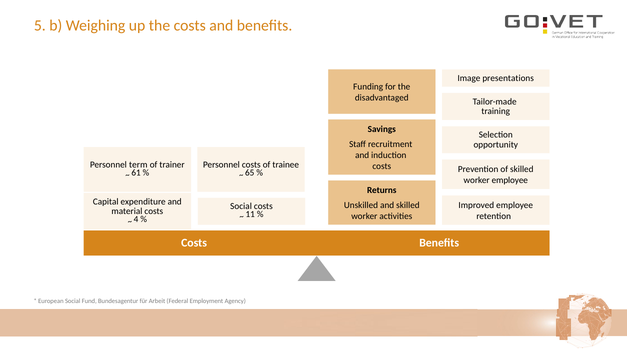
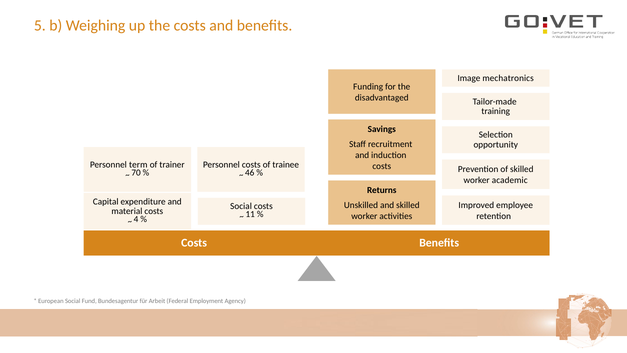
presentations: presentations -> mechatronics (508, 78)
61: 61 -> 70 (136, 172)
65: 65 -> 46 (250, 172)
worker employee: employee -> academic (510, 180)
